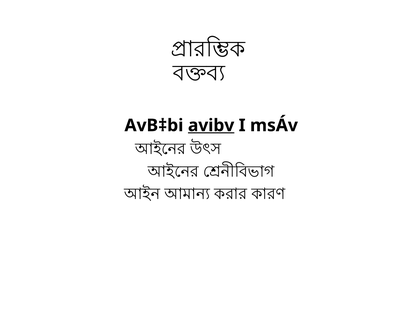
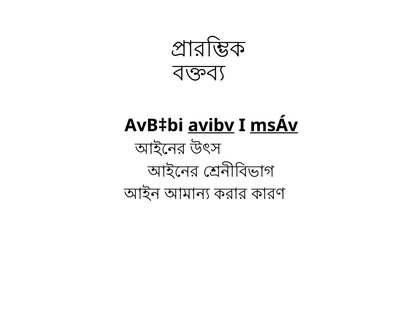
msÁv underline: none -> present (274, 126)
